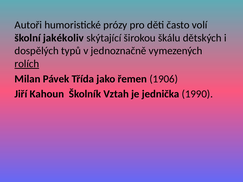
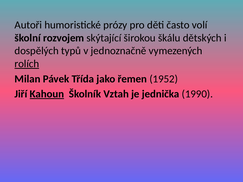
jakékoliv: jakékoliv -> rozvojem (64, 38)
1906: 1906 -> 1952 (164, 79)
Kahoun underline: none -> present (47, 94)
